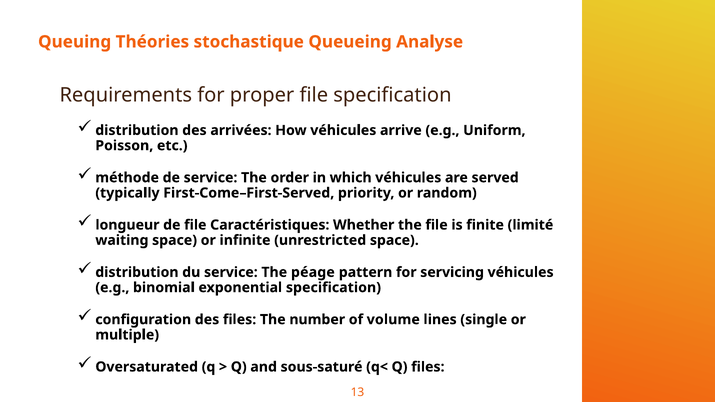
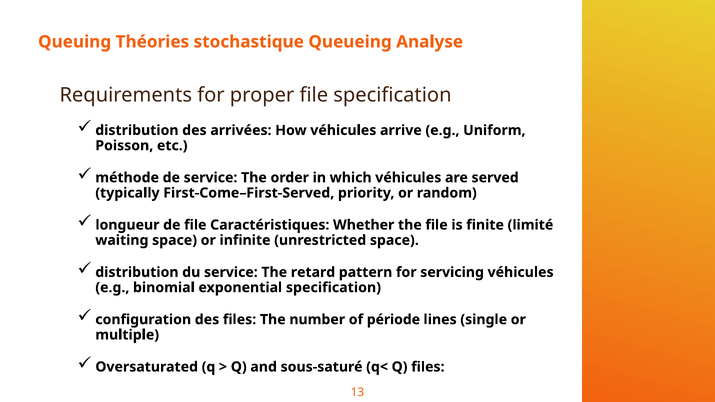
péage: péage -> retard (313, 272)
volume: volume -> période (393, 320)
